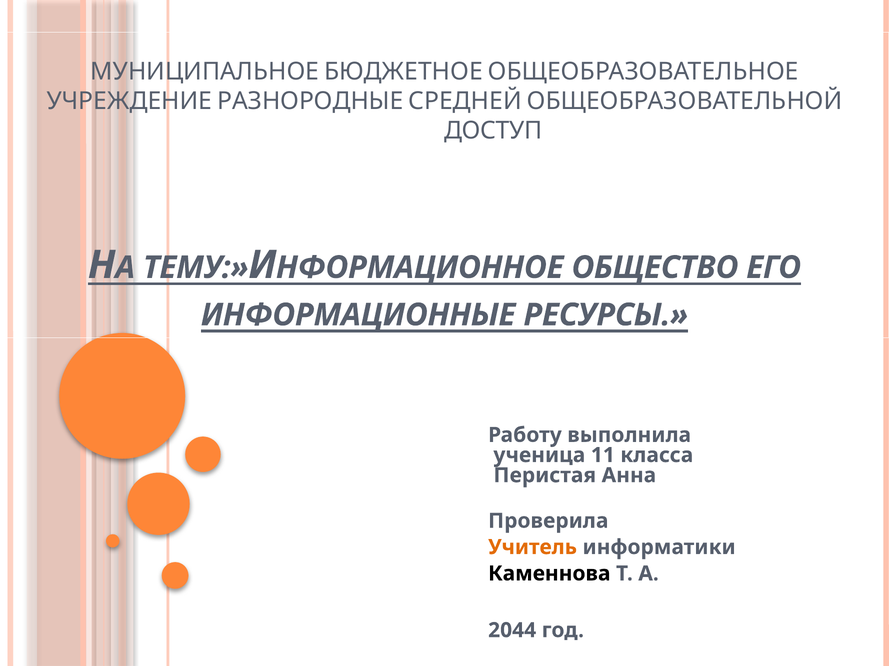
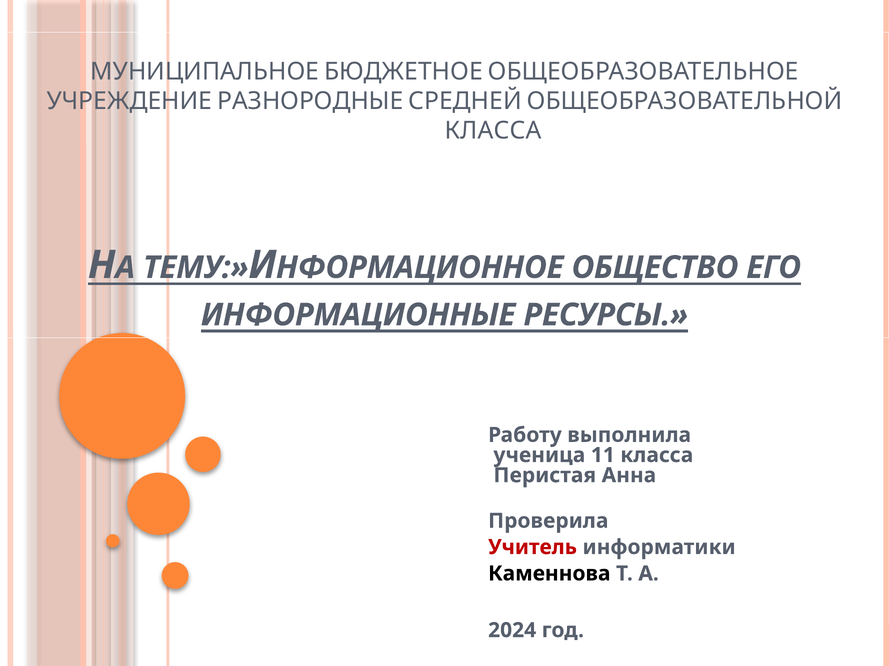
ДОСТУП: ДОСТУП -> КЛАССА (493, 131)
Учитель colour: orange -> red (533, 548)
2044: 2044 -> 2024 (512, 631)
